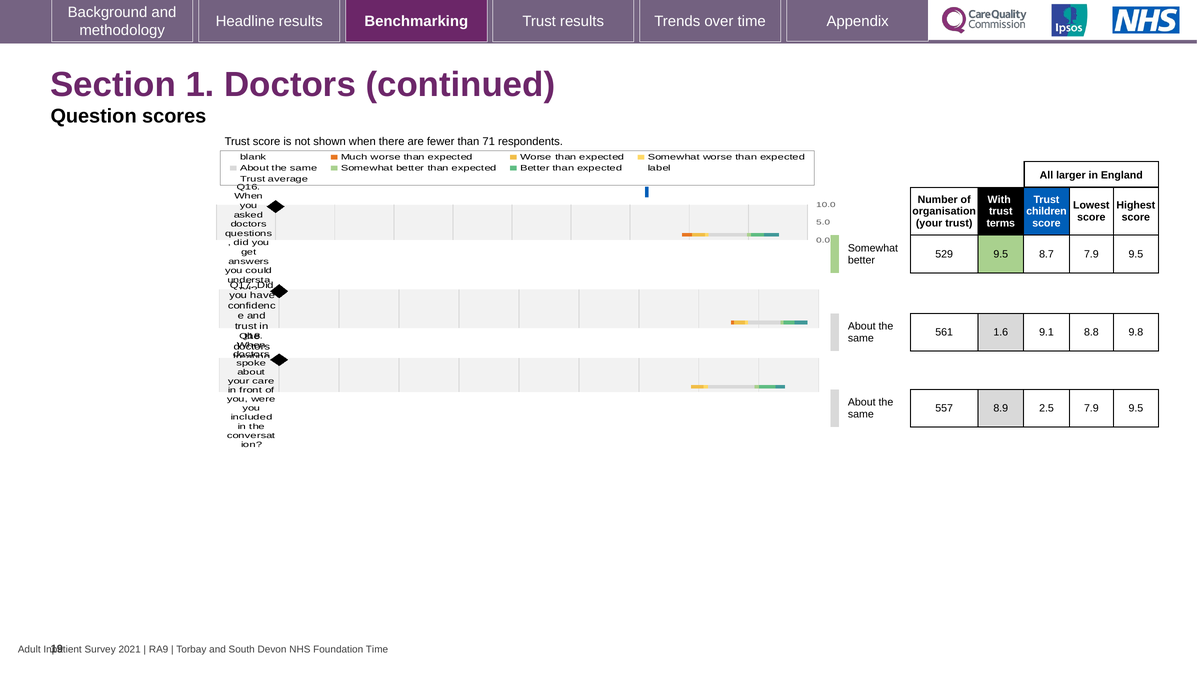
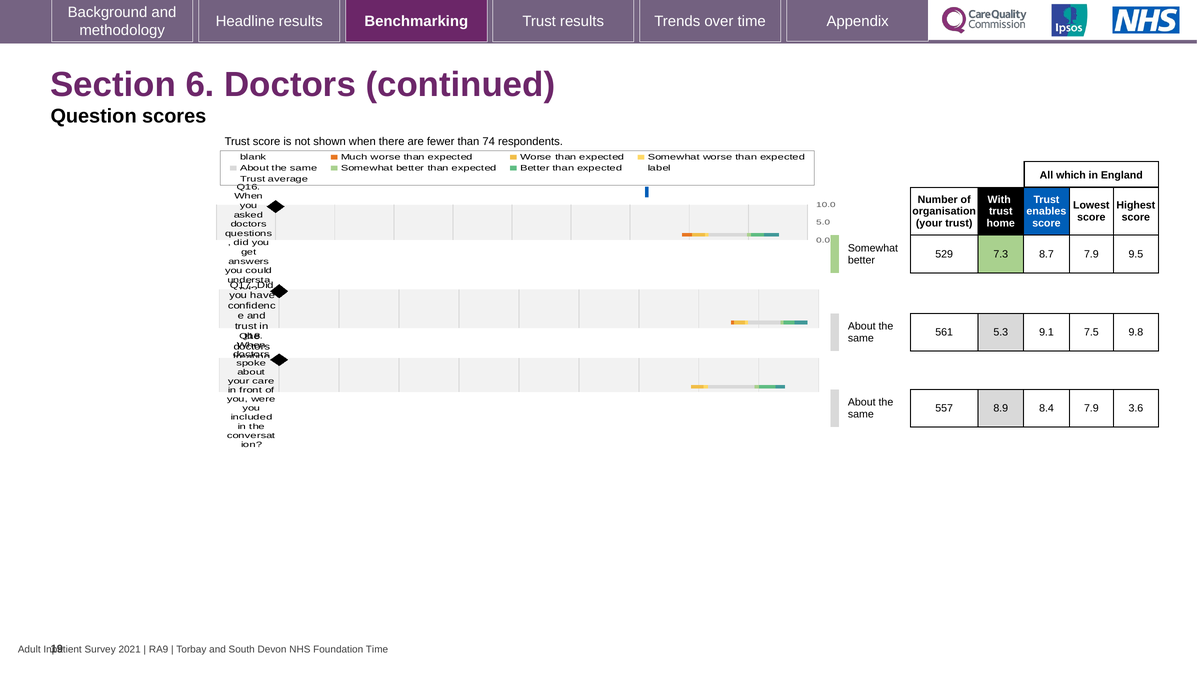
1: 1 -> 6 (200, 85)
71: 71 -> 74 (489, 142)
larger: larger -> which (1071, 175)
children: children -> enables (1046, 211)
terms: terms -> home (1001, 223)
529 9.5: 9.5 -> 7.3 (1001, 254)
1.6: 1.6 -> 5.3 (1001, 333)
8.8: 8.8 -> 7.5 (1091, 333)
2.5: 2.5 -> 8.4 (1047, 409)
9.5: 9.5 -> 3.6 (1136, 409)
